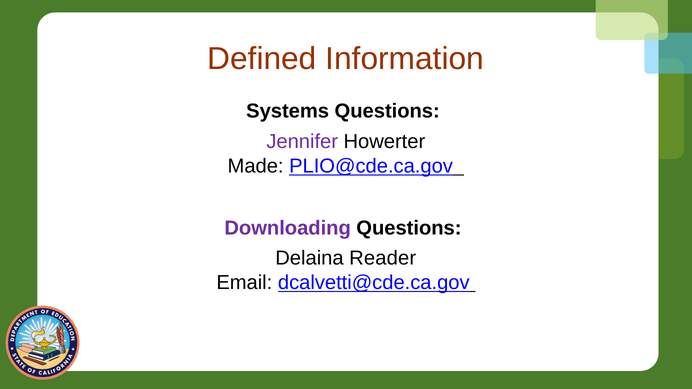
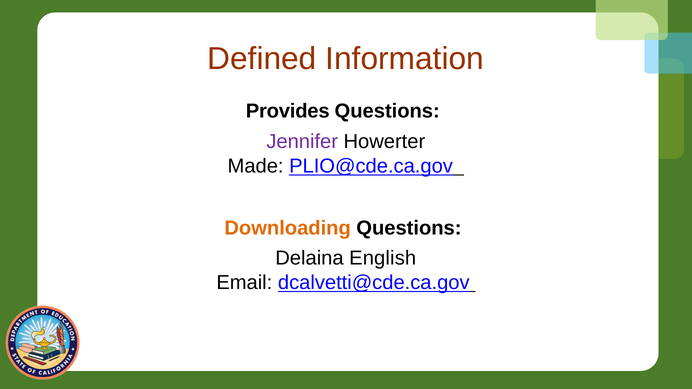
Systems: Systems -> Provides (288, 111)
Downloading colour: purple -> orange (288, 228)
Reader: Reader -> English (383, 258)
